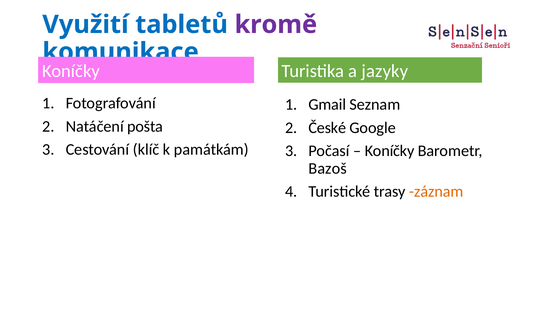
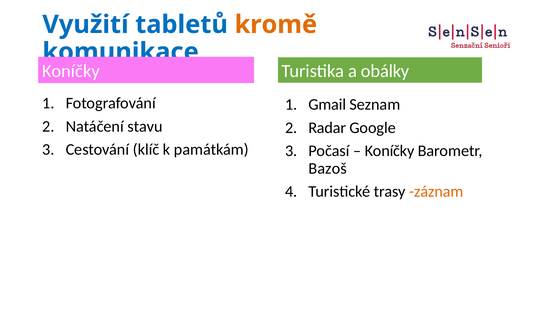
kromě colour: purple -> orange (276, 25)
jazyky: jazyky -> obálky (385, 71)
pošta: pošta -> stavu (145, 126)
České: České -> Radar (327, 128)
